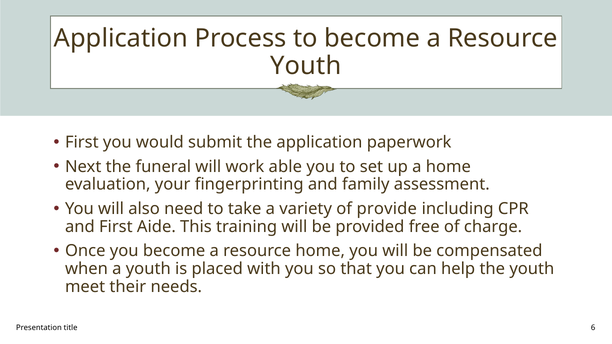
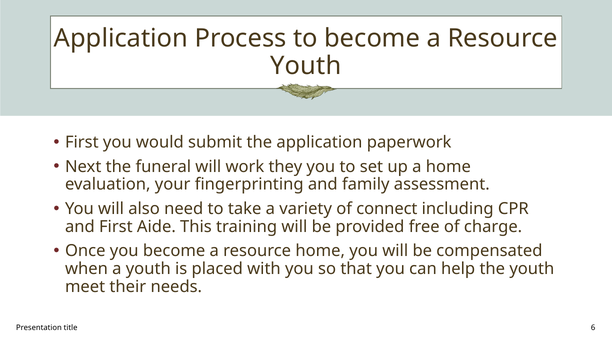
able: able -> they (285, 167)
provide: provide -> connect (387, 209)
